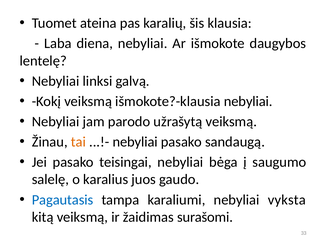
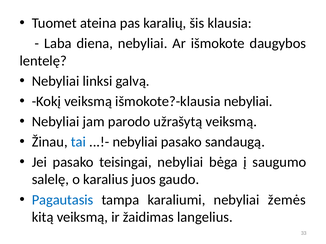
tai colour: orange -> blue (78, 142)
vyksta: vyksta -> žemės (287, 200)
surašomi: surašomi -> langelius (205, 218)
